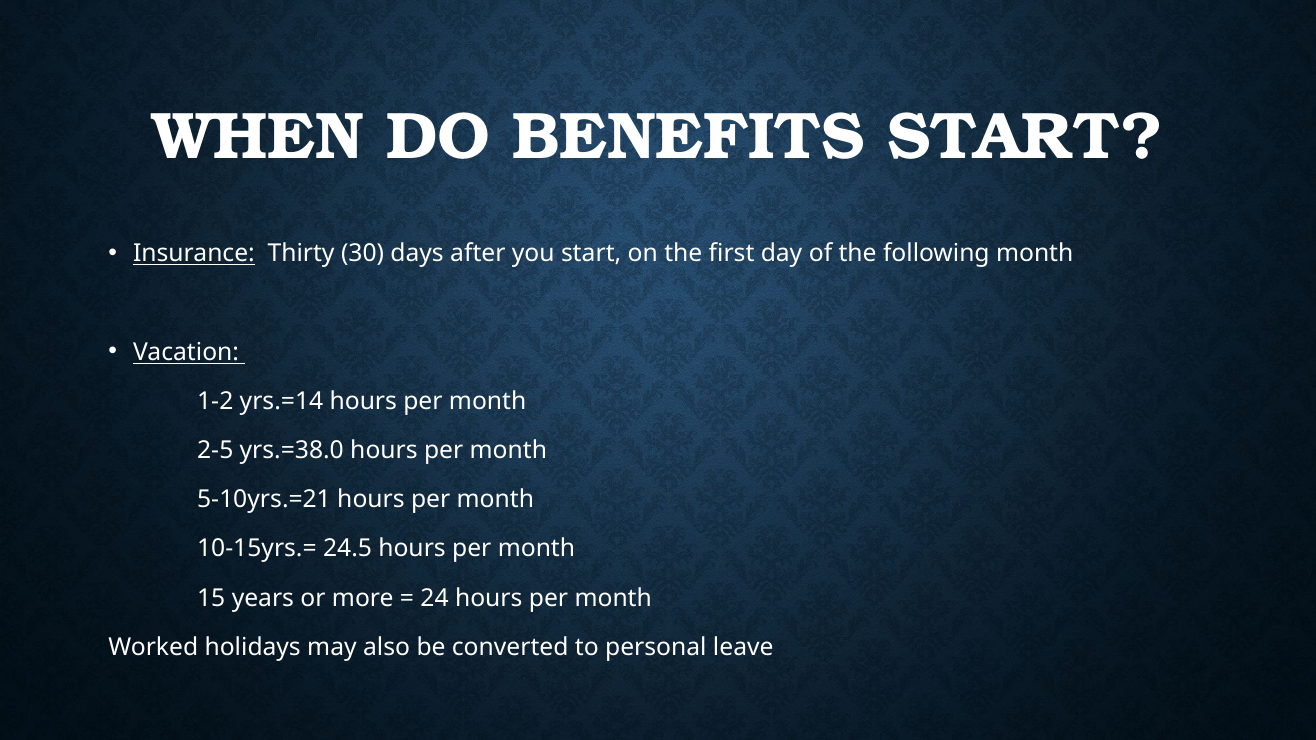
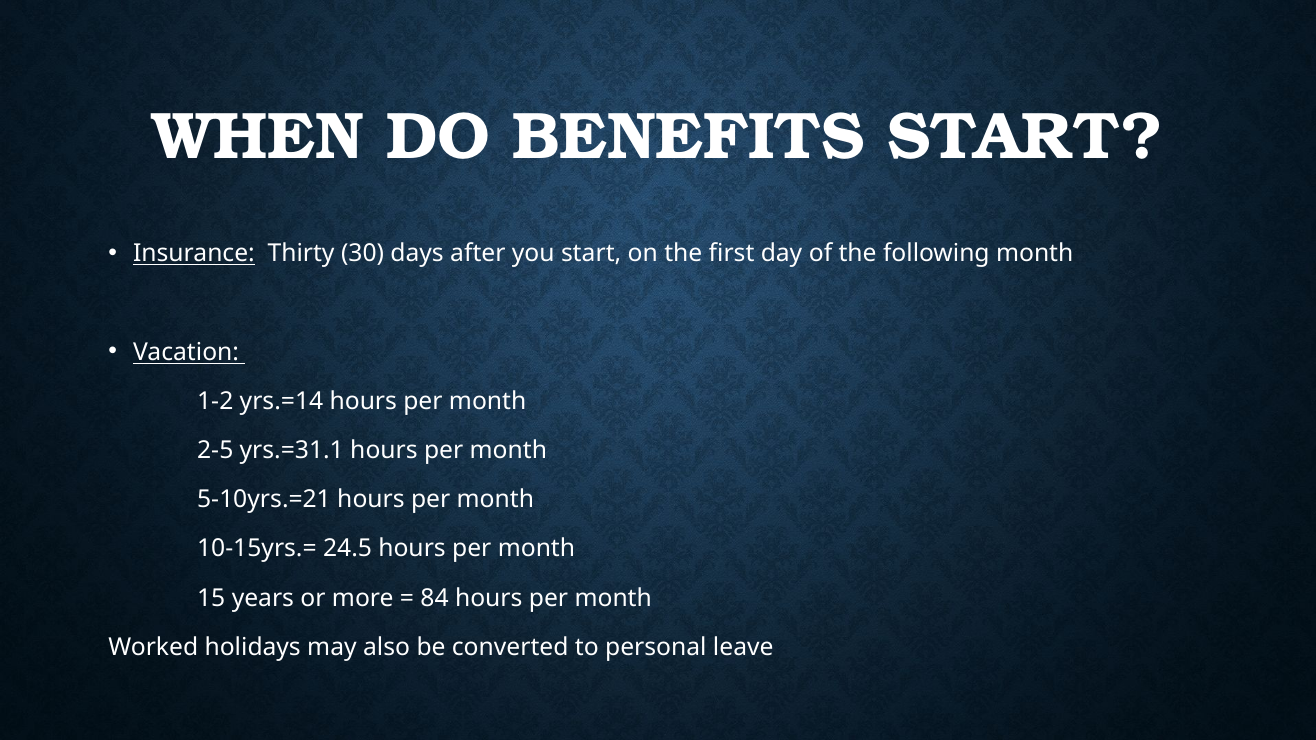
yrs.=38.0: yrs.=38.0 -> yrs.=31.1 (292, 451)
24: 24 -> 84 (435, 598)
